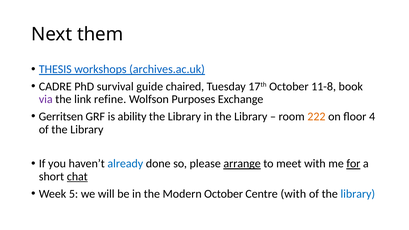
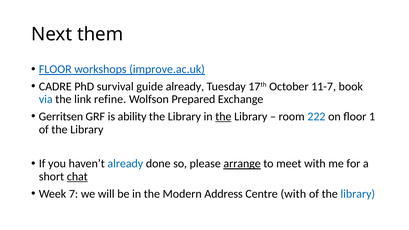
THESIS: THESIS -> FLOOR (55, 69)
archives.ac.uk: archives.ac.uk -> improve.ac.uk (167, 69)
guide chaired: chaired -> already (185, 87)
11-8: 11-8 -> 11-7 (324, 87)
via colour: purple -> blue (46, 99)
Purposes: Purposes -> Prepared (193, 99)
the underline: none -> present (223, 117)
222 colour: orange -> blue (316, 117)
4: 4 -> 1 (372, 117)
for underline: present -> none (353, 164)
5: 5 -> 7 (74, 194)
Modern October: October -> Address (224, 194)
